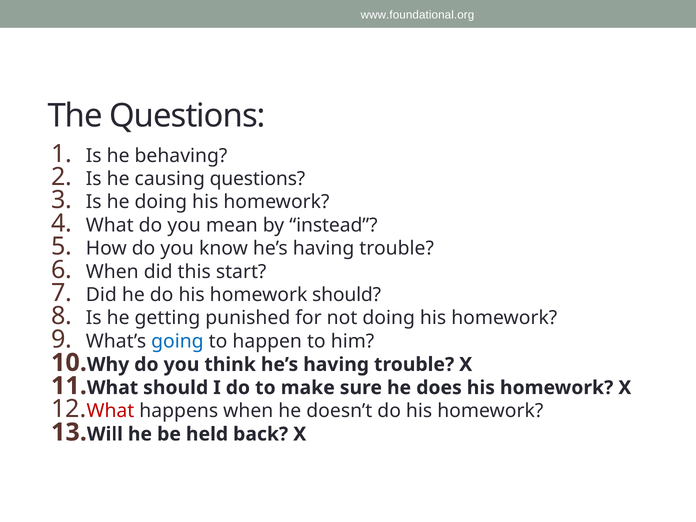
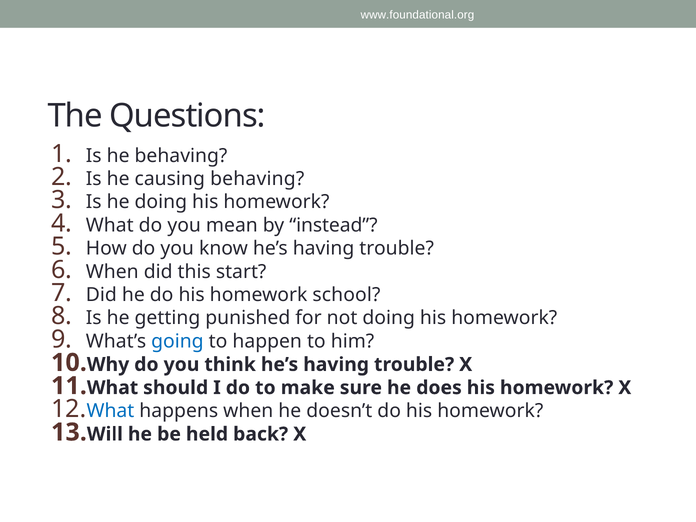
causing questions: questions -> behaving (257, 179)
homework should: should -> school (346, 295)
What colour: red -> blue (110, 411)
